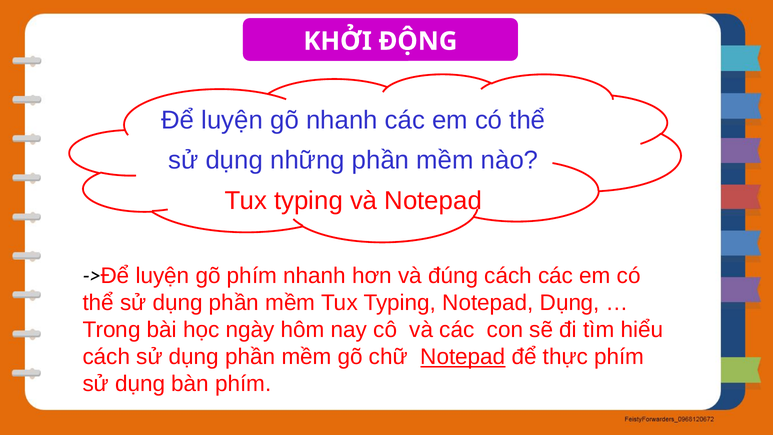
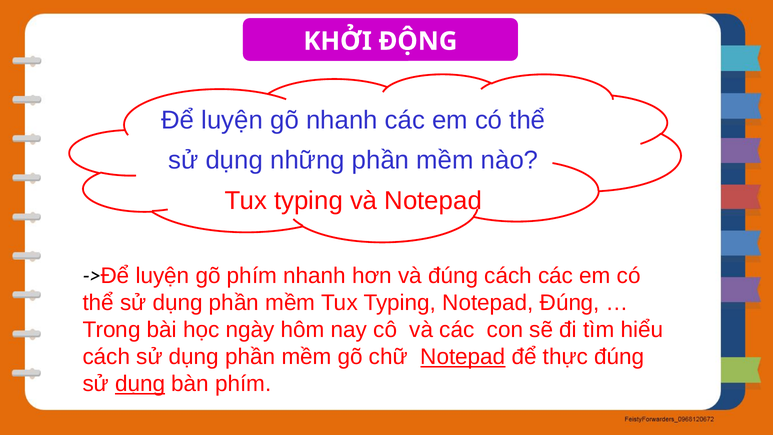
Notepad Dụng: Dụng -> Đúng (570, 303)
thực phím: phím -> đúng (619, 357)
dụng underline: none -> present (140, 384)
